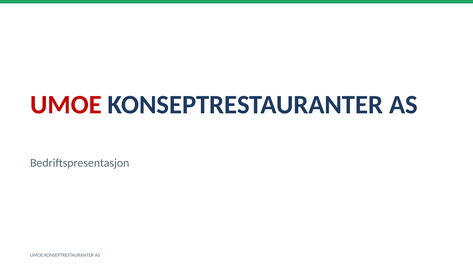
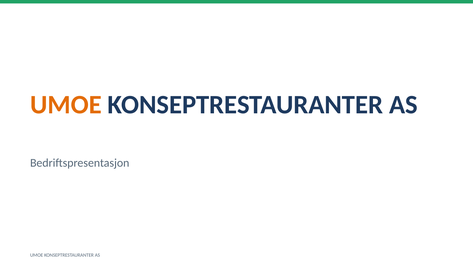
UMOE colour: red -> orange (66, 105)
